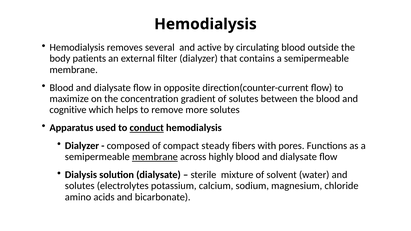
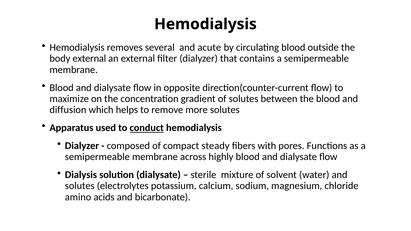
active: active -> acute (209, 47)
body patients: patients -> external (89, 59)
cognitive: cognitive -> diffusion (68, 110)
membrane underline: present -> none (155, 157)
